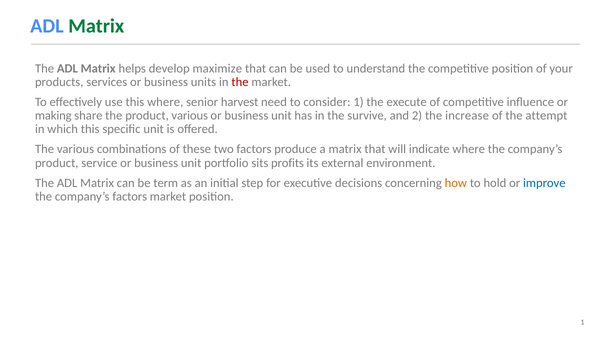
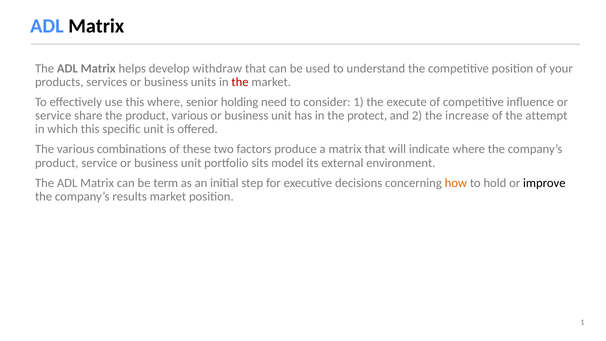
Matrix colour: green -> black (96, 26)
maximize: maximize -> withdraw (217, 68)
harvest: harvest -> holding (240, 102)
making: making -> service (53, 116)
survive: survive -> protect (367, 116)
profits: profits -> model (287, 163)
improve colour: blue -> black (544, 183)
company’s factors: factors -> results (130, 196)
